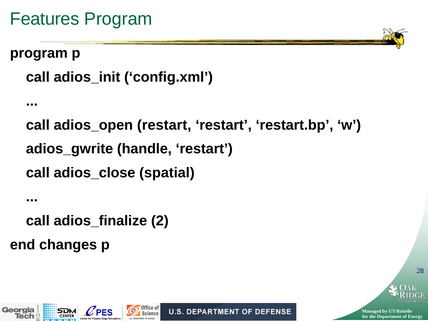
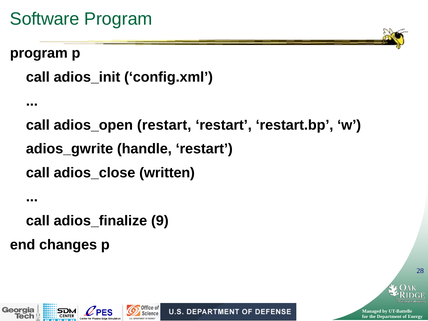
Features: Features -> Software (45, 19)
spatial: spatial -> written (167, 173)
2: 2 -> 9 (160, 221)
